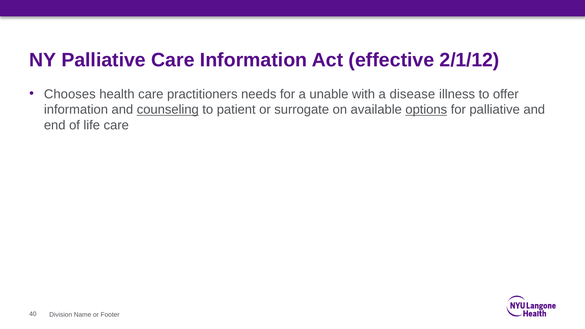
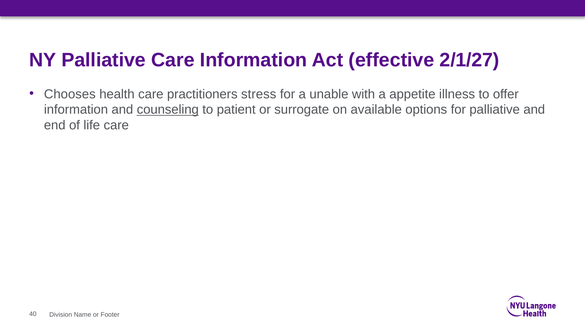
2/1/12: 2/1/12 -> 2/1/27 (470, 60)
needs: needs -> stress (259, 94)
disease: disease -> appetite (412, 94)
options underline: present -> none (426, 110)
